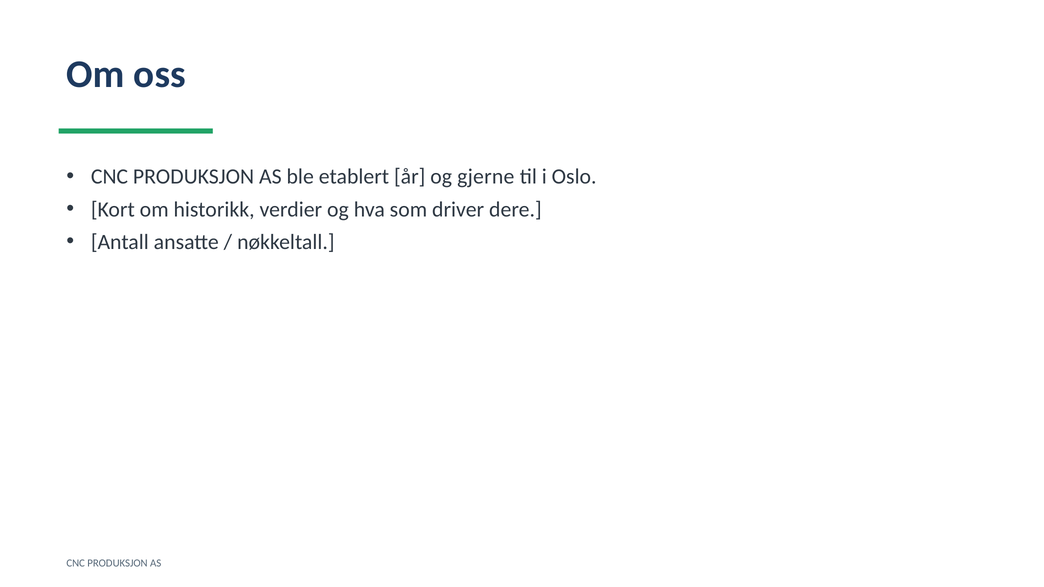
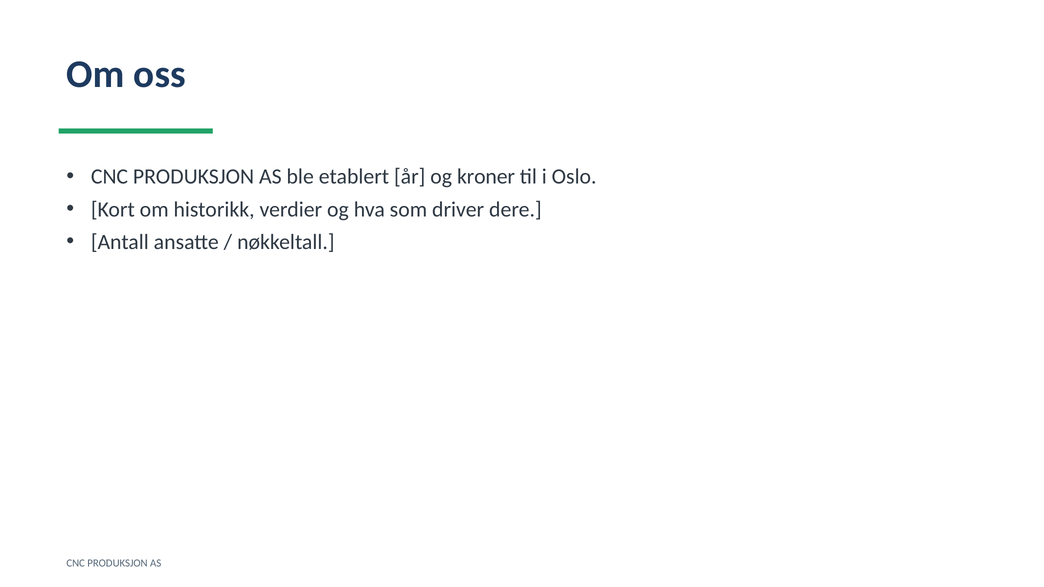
gjerne: gjerne -> kroner (486, 177)
